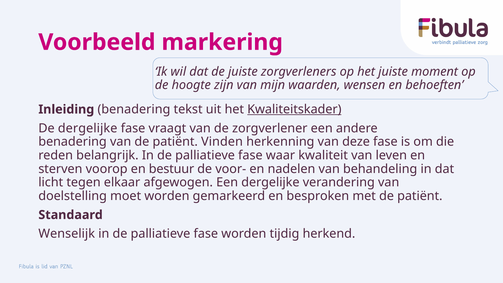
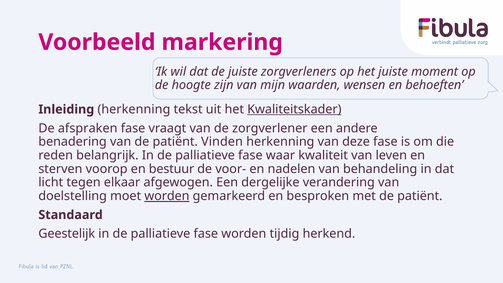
Inleiding benadering: benadering -> herkenning (134, 109)
De dergelijke: dergelijke -> afspraken (88, 128)
worden underline: none -> present (167, 196)
Wenselijk: Wenselijk -> Geestelijk (67, 234)
